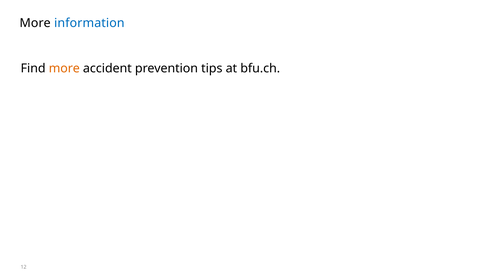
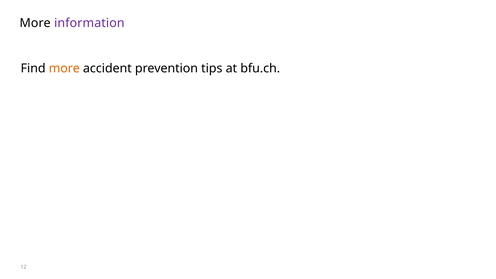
information colour: blue -> purple (89, 23)
